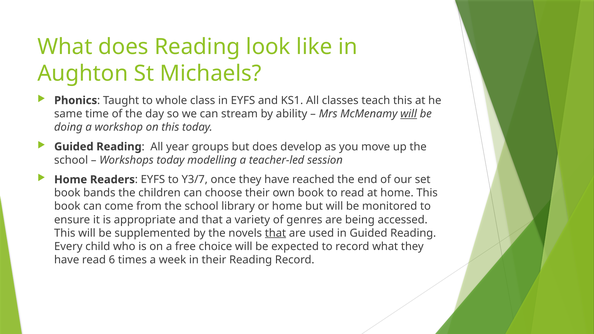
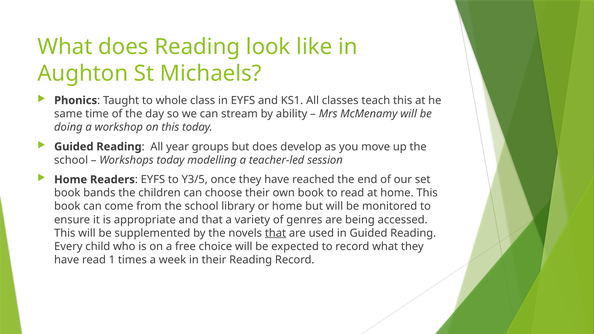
will underline: present -> none (409, 114)
Y3/7: Y3/7 -> Y3/5 (195, 180)
6: 6 -> 1 (112, 260)
